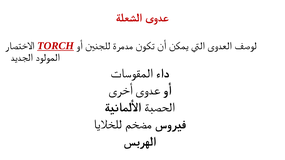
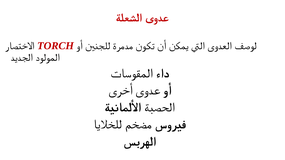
TORCH underline: present -> none (56, 46)
